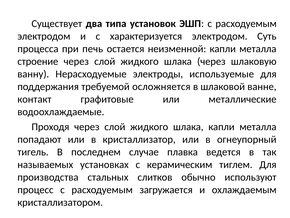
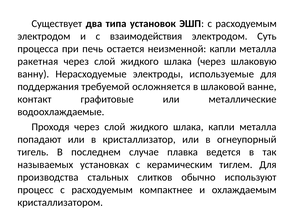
характеризуется: характеризуется -> взаимодействия (146, 36)
строение: строение -> ракетная (38, 61)
загружается: загружается -> компактнее (166, 189)
